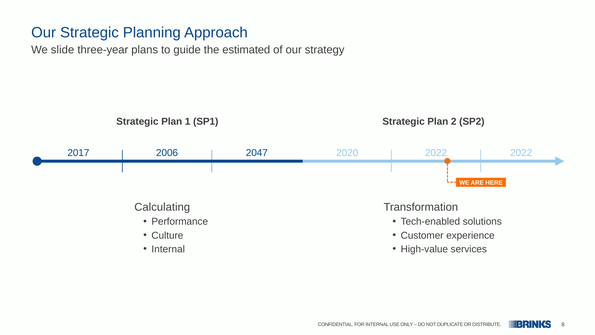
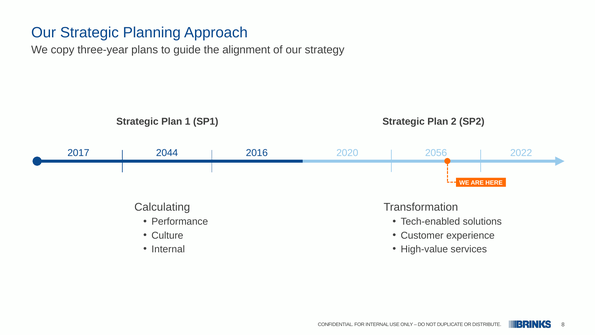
slide: slide -> copy (63, 50)
estimated: estimated -> alignment (246, 50)
2006: 2006 -> 2044 (167, 153)
2047: 2047 -> 2016 (257, 153)
2020 2022: 2022 -> 2056 (436, 153)
